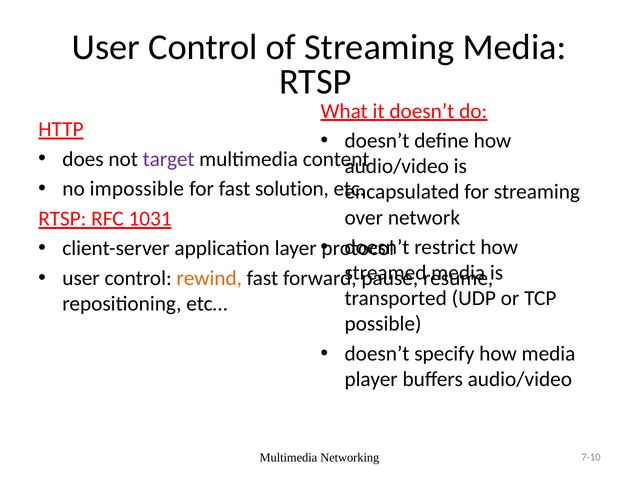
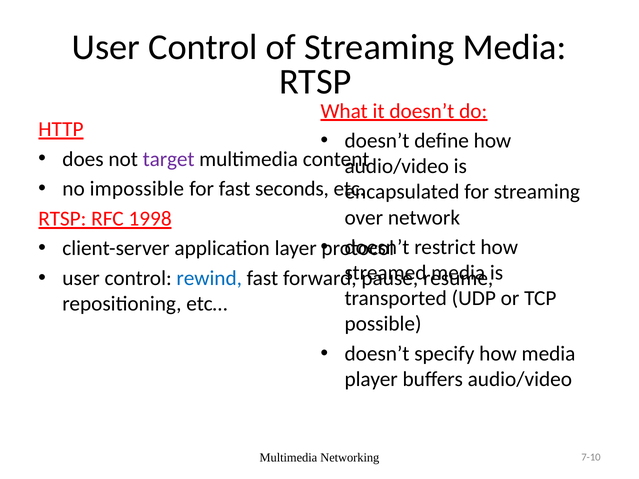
solution: solution -> seconds (292, 189)
1031: 1031 -> 1998 (150, 219)
rewind colour: orange -> blue (209, 278)
